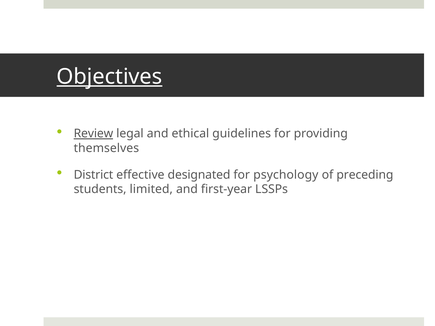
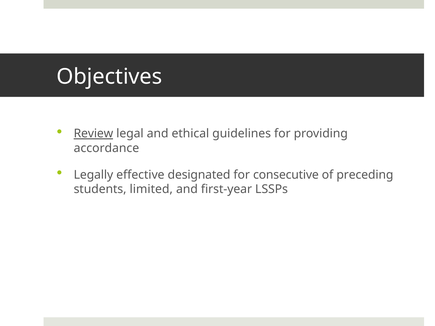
Objectives underline: present -> none (109, 77)
themselves: themselves -> accordance (106, 148)
District: District -> Legally (93, 175)
psychology: psychology -> consecutive (286, 175)
